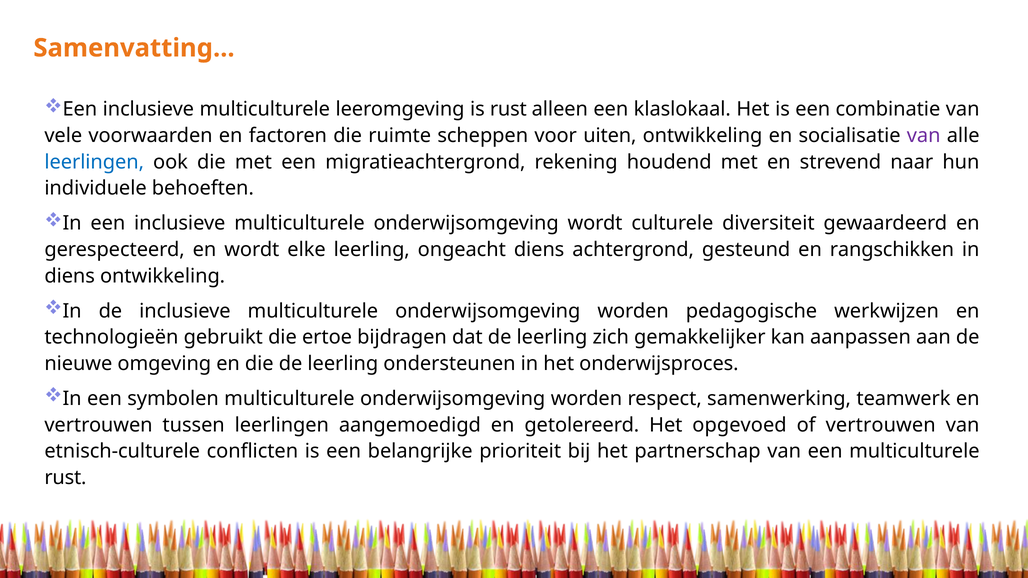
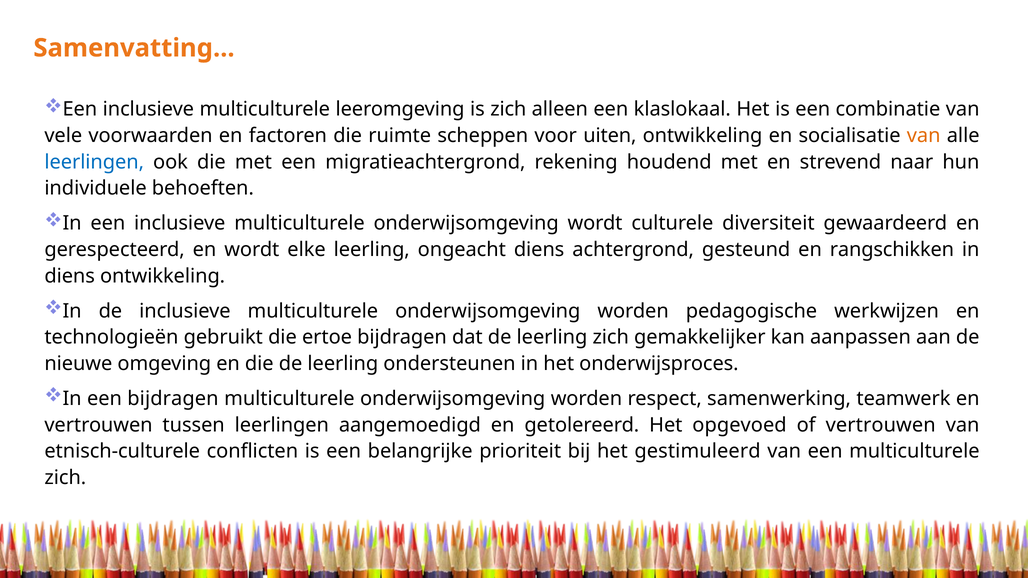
is rust: rust -> zich (508, 109)
van colour: purple -> orange (924, 136)
een symbolen: symbolen -> bijdragen (173, 399)
partnerschap: partnerschap -> gestimuleerd (697, 451)
rust: rust -> zich (65, 478)
